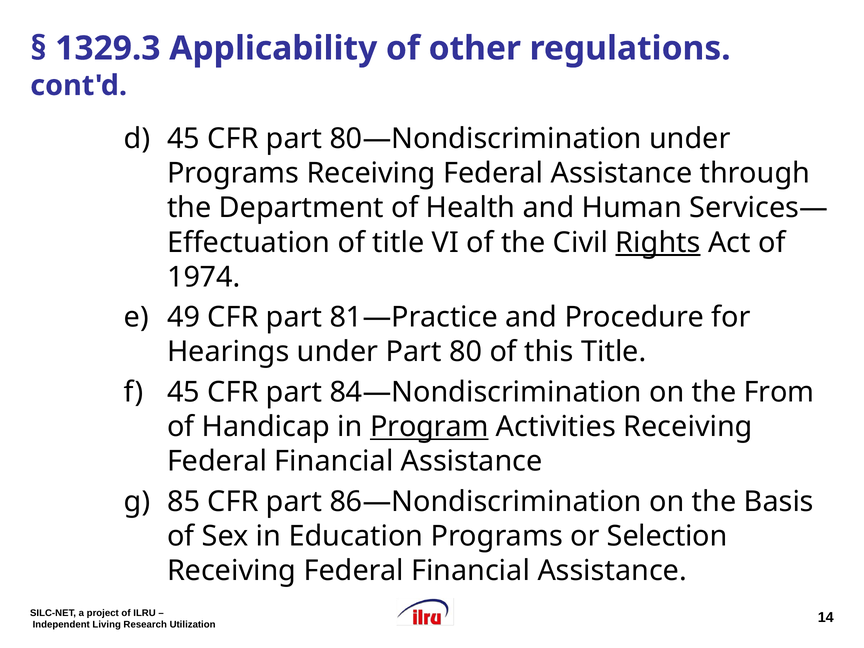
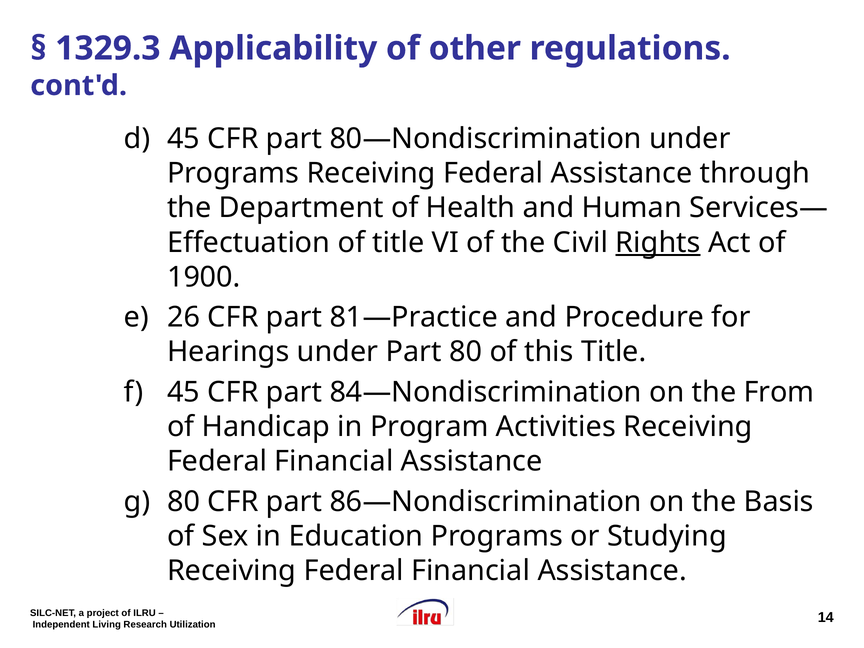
1974: 1974 -> 1900 (204, 277)
49: 49 -> 26 (184, 317)
Program underline: present -> none (429, 427)
85: 85 -> 80 (184, 502)
Selection: Selection -> Studying (667, 536)
